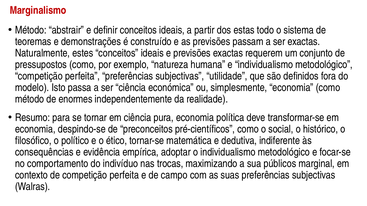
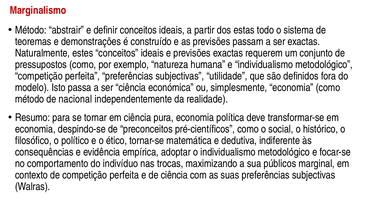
enormes: enormes -> nacional (75, 99)
de campo: campo -> ciência (174, 176)
